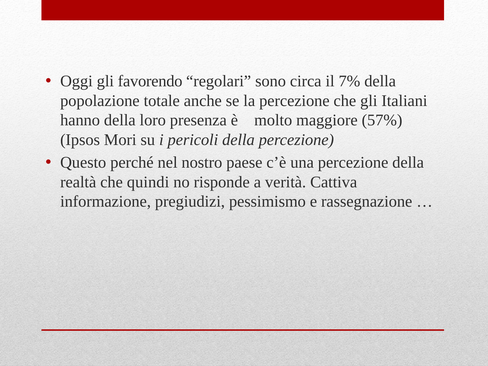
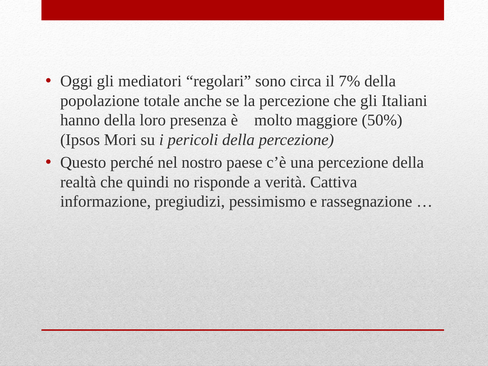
favorendo: favorendo -> mediatori (150, 81)
57%: 57% -> 50% (382, 120)
